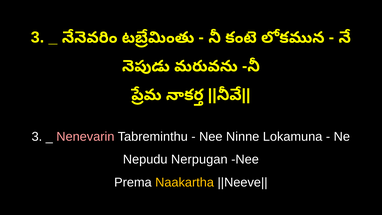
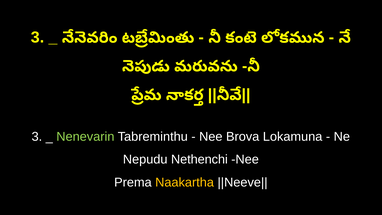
Nenevarin colour: pink -> light green (85, 136)
Ninne: Ninne -> Brova (243, 136)
Nerpugan: Nerpugan -> Nethenchi (199, 159)
